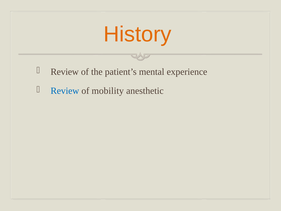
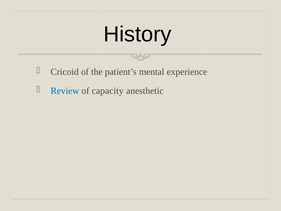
History colour: orange -> black (137, 34)
Review: Review -> Cricoid (65, 72)
mobility: mobility -> capacity (108, 91)
